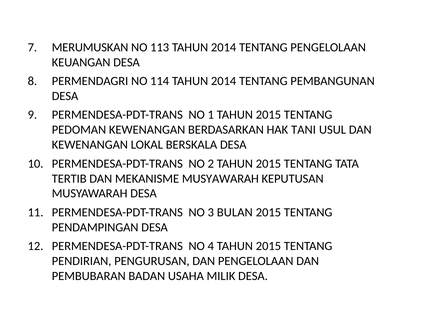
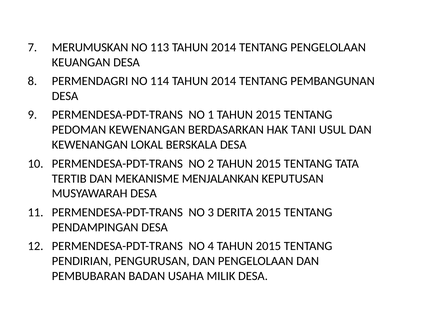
MEKANISME MUSYAWARAH: MUSYAWARAH -> MENJALANKAN (220, 179)
BULAN: BULAN -> DERITA (235, 212)
